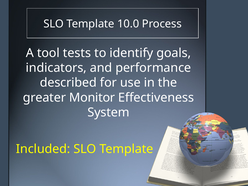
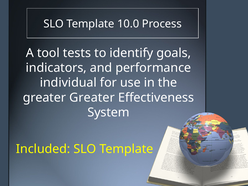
described: described -> individual (68, 83)
greater Monitor: Monitor -> Greater (92, 98)
